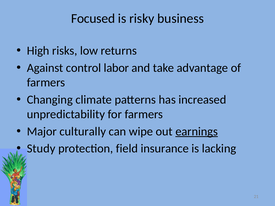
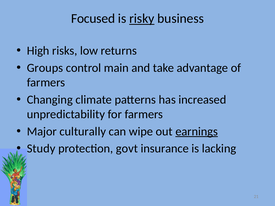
risky underline: none -> present (142, 19)
Against: Against -> Groups (45, 68)
labor: labor -> main (116, 68)
field: field -> govt (127, 149)
